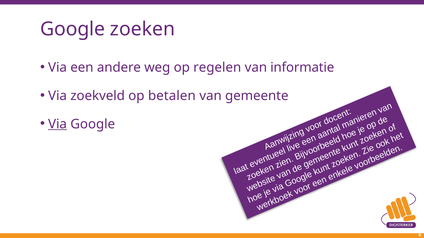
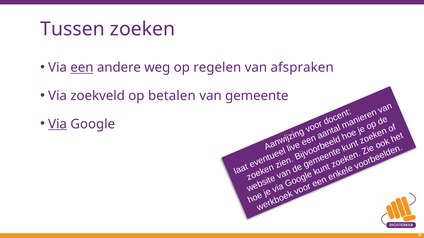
Google: Google -> Tussen (72, 29)
een underline: none -> present (82, 68)
informatie: informatie -> afspraken (302, 68)
